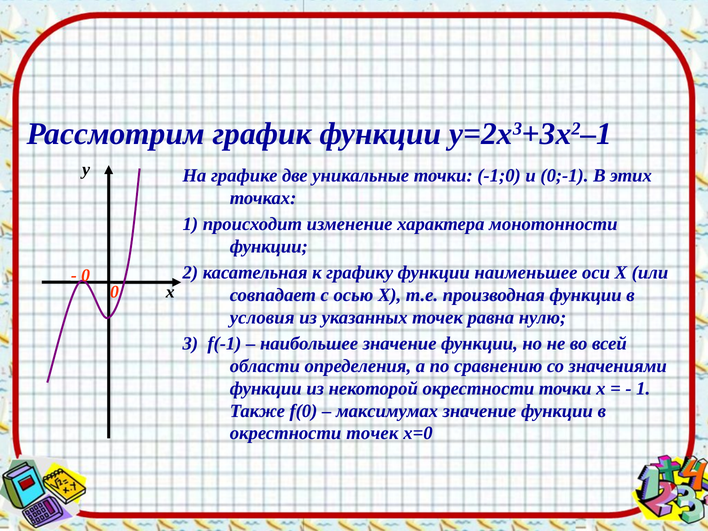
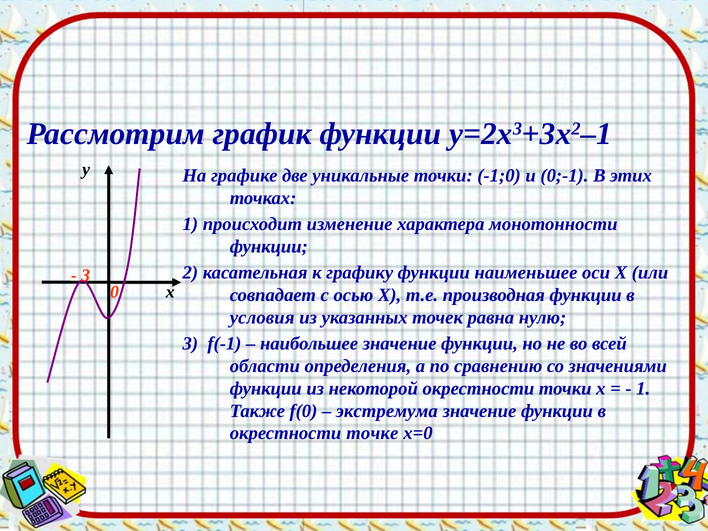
0: 0 -> 3 (86, 276)
максимумах: максимумах -> экстремума (387, 411)
окрестности точек: точек -> точке (372, 433)
